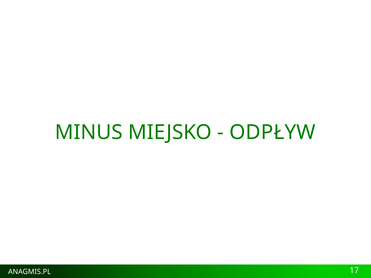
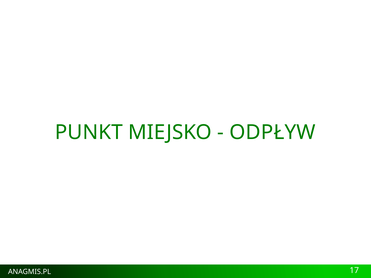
MINUS: MINUS -> PUNKT (89, 132)
